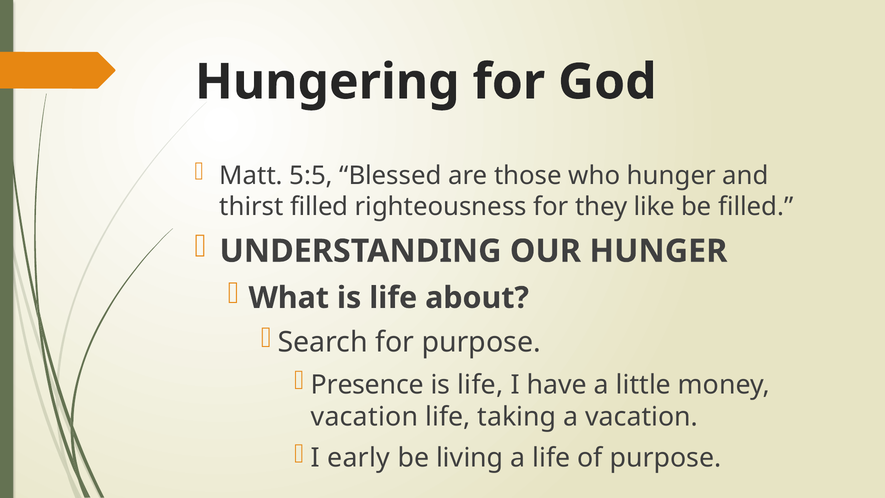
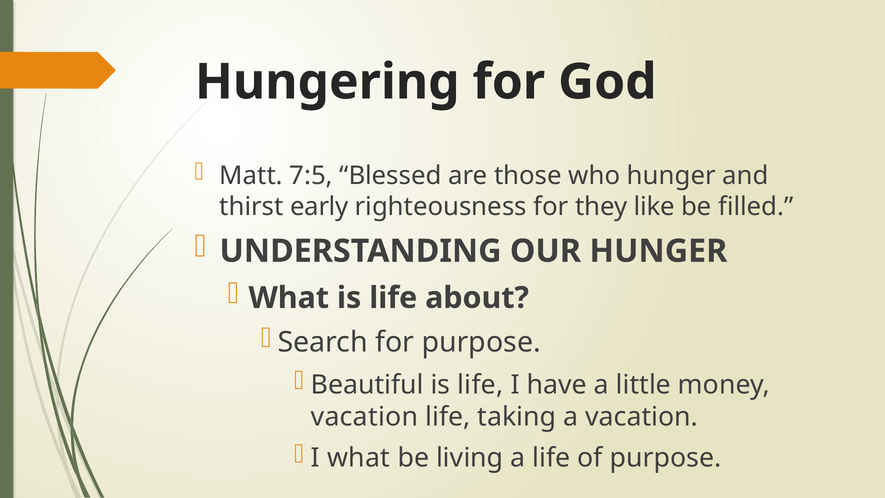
5:5: 5:5 -> 7:5 (311, 175)
thirst filled: filled -> early (319, 206)
Presence: Presence -> Beautiful (367, 385)
I early: early -> what (359, 458)
